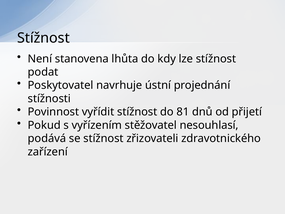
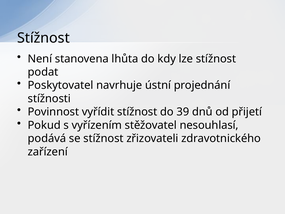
81: 81 -> 39 (183, 112)
